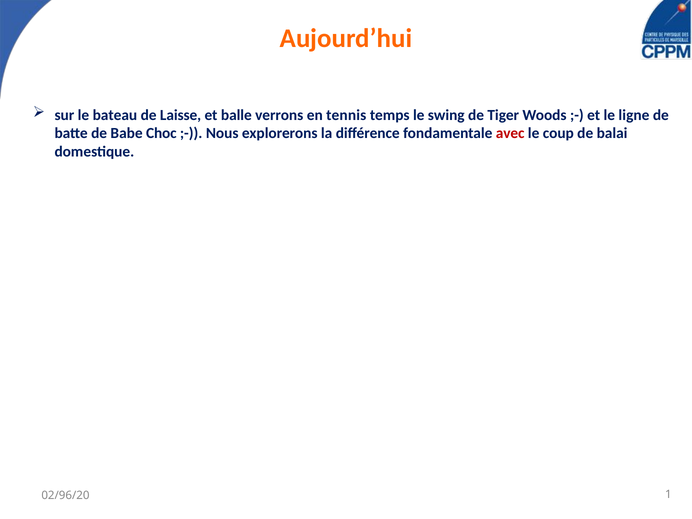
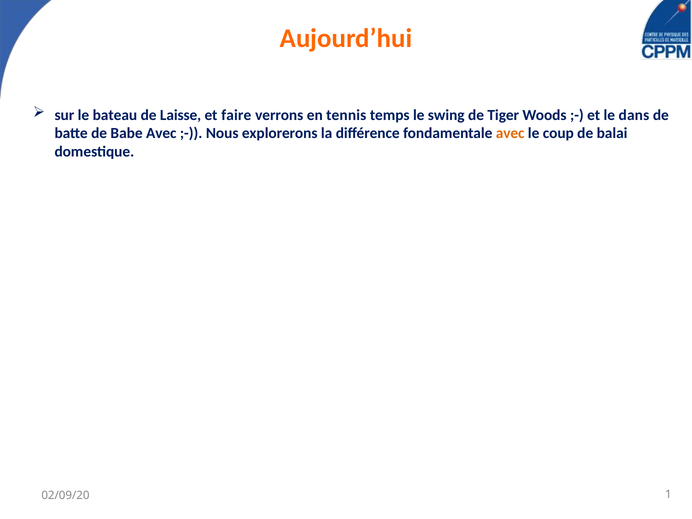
balle: balle -> faire (236, 115)
ligne: ligne -> dans (634, 115)
Babe Choc: Choc -> Avec (161, 133)
avec colour: red -> orange (510, 133)
02/96/20: 02/96/20 -> 02/09/20 (65, 496)
